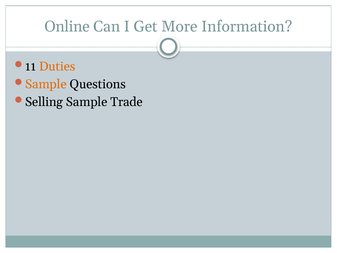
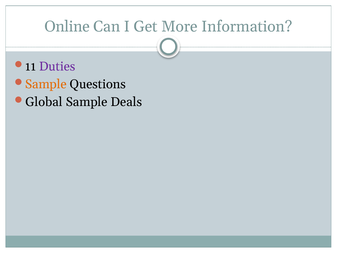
Duties colour: orange -> purple (57, 66)
Selling: Selling -> Global (44, 102)
Trade: Trade -> Deals (126, 102)
